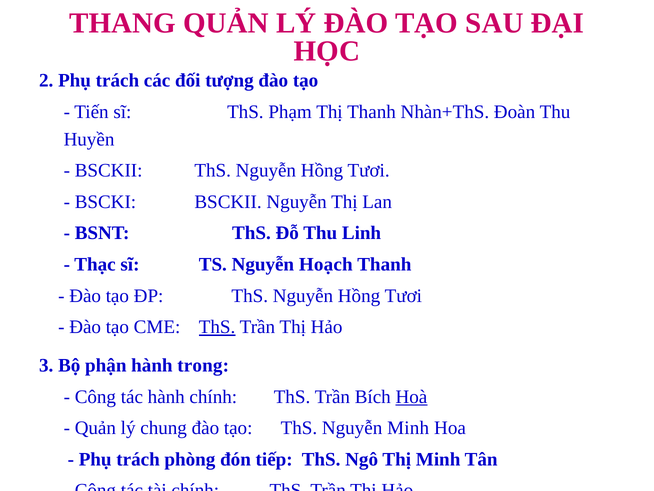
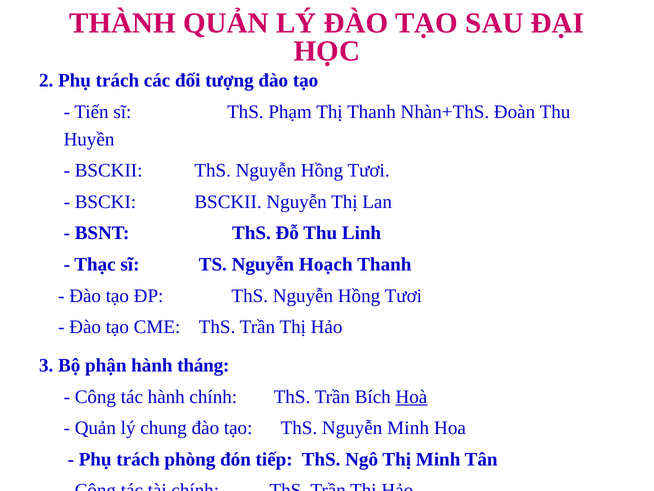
THANG: THANG -> THÀNH (123, 23)
ThS underline: present -> none (217, 327)
trong: trong -> tháng (203, 365)
